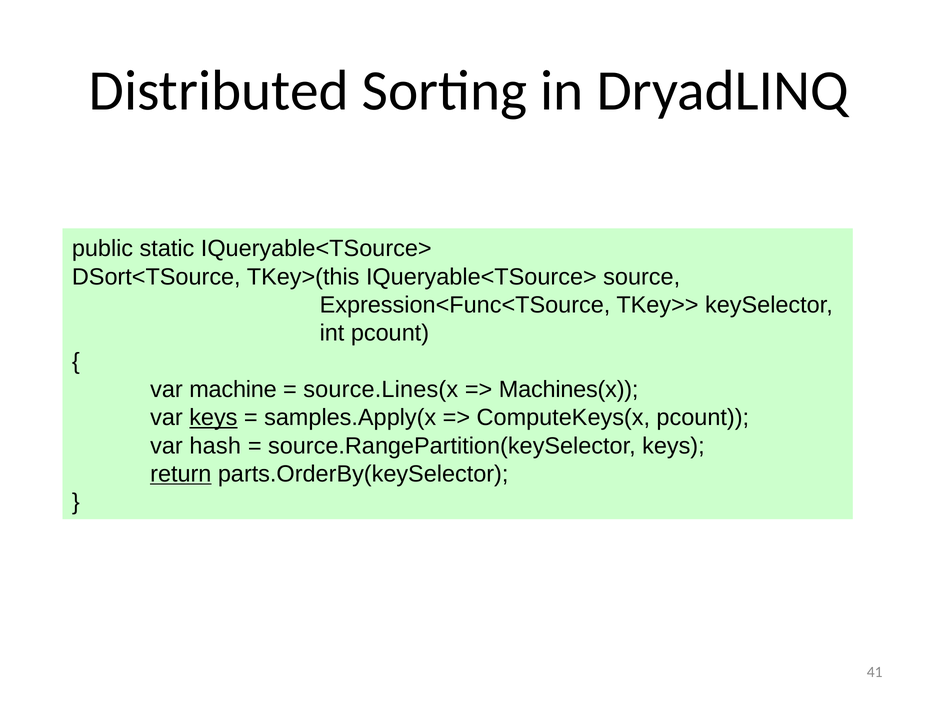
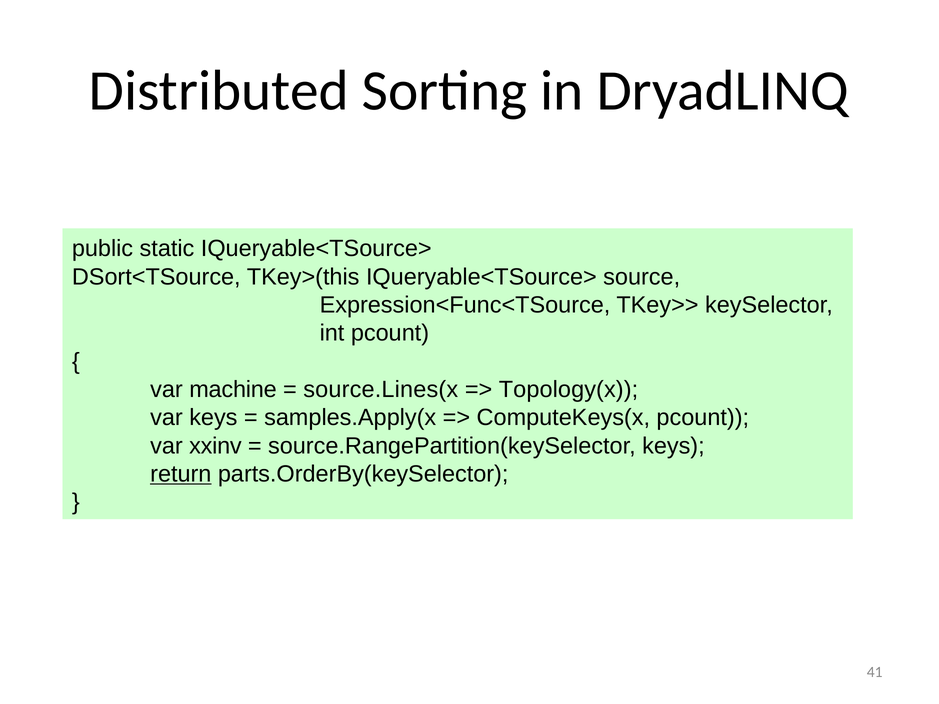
Machines(x: Machines(x -> Topology(x (569, 390)
keys underline: present -> none (213, 418)
hash: hash -> xxinv (215, 446)
